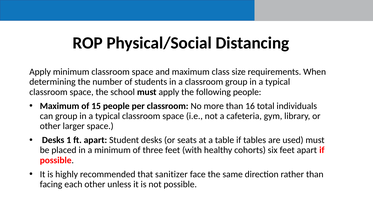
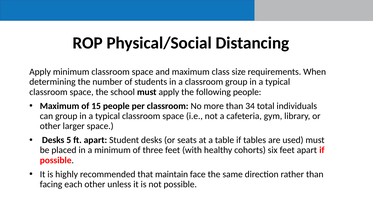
16: 16 -> 34 (250, 106)
1: 1 -> 5 (69, 140)
sanitizer: sanitizer -> maintain (172, 174)
